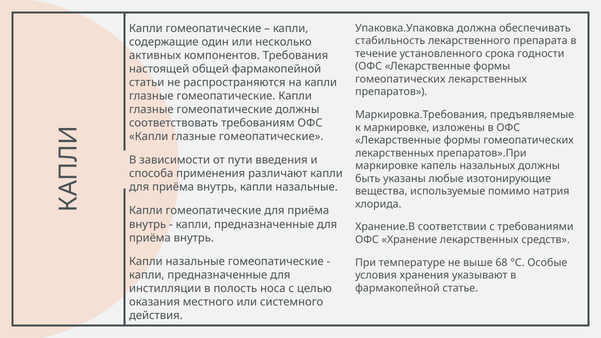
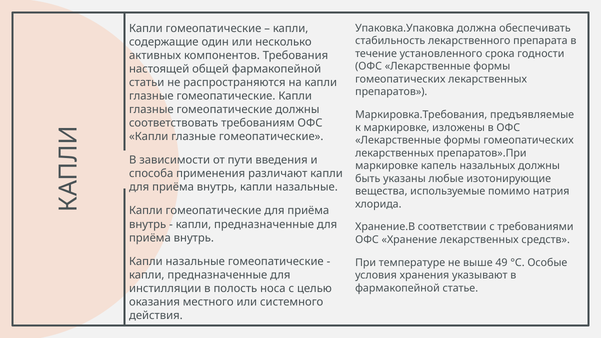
68: 68 -> 49 (501, 263)
